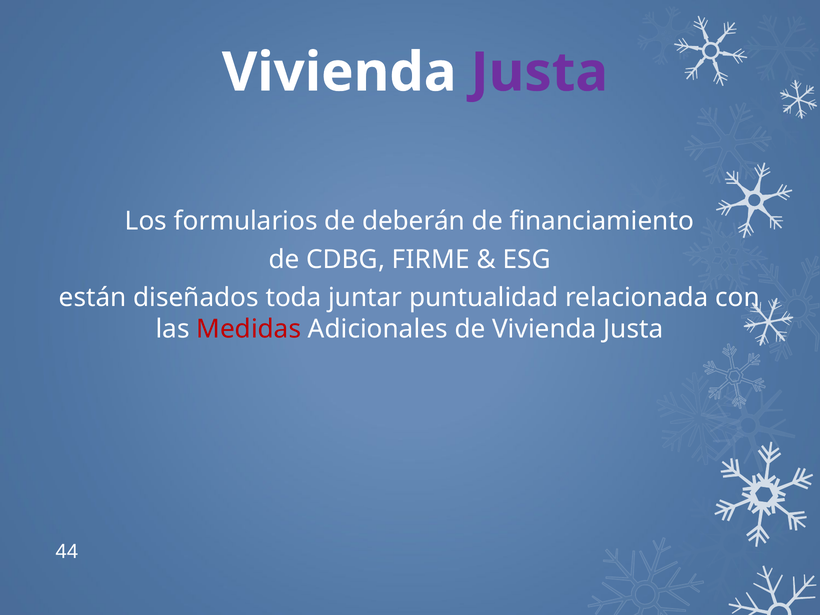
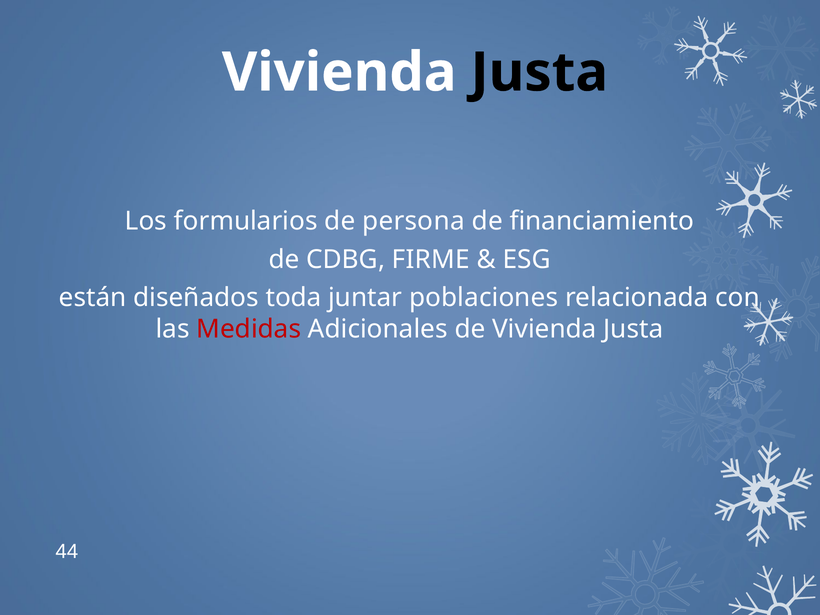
Justa colour: purple -> black (539, 73)
deberán: deberán -> persona (413, 221)
puntualidad: puntualidad -> poblaciones (484, 298)
